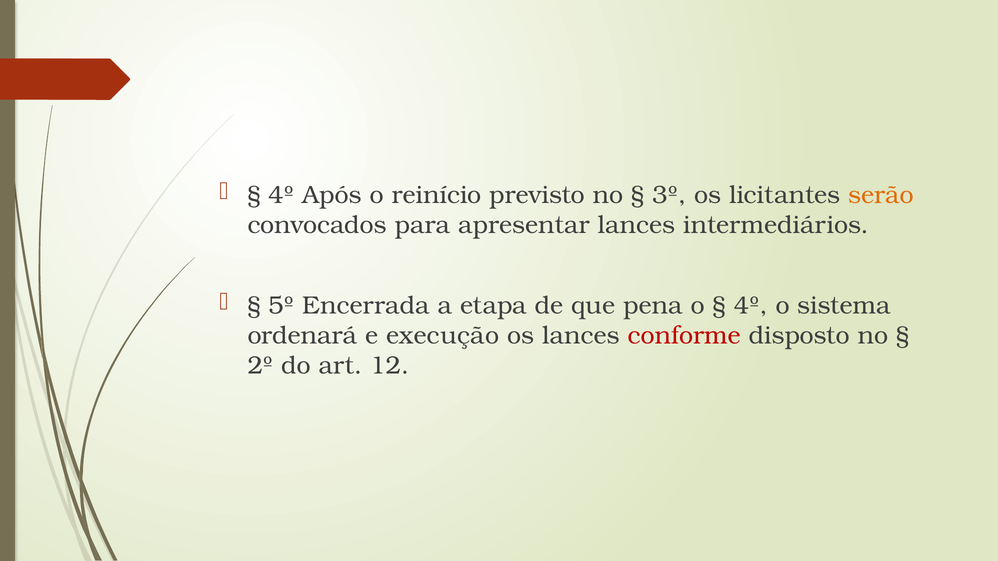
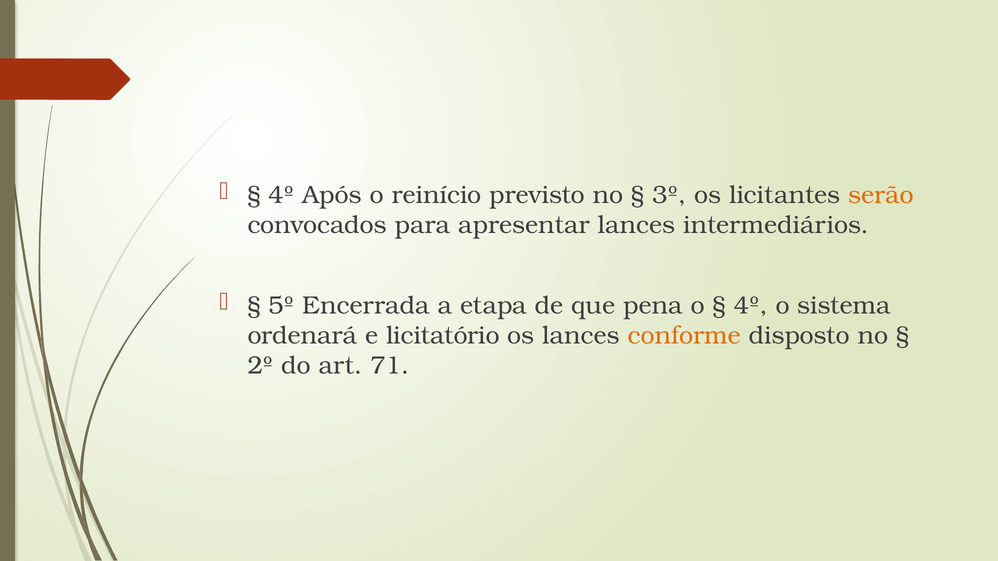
execução: execução -> licitatório (443, 336)
conforme colour: red -> orange (684, 336)
12: 12 -> 71 (390, 366)
